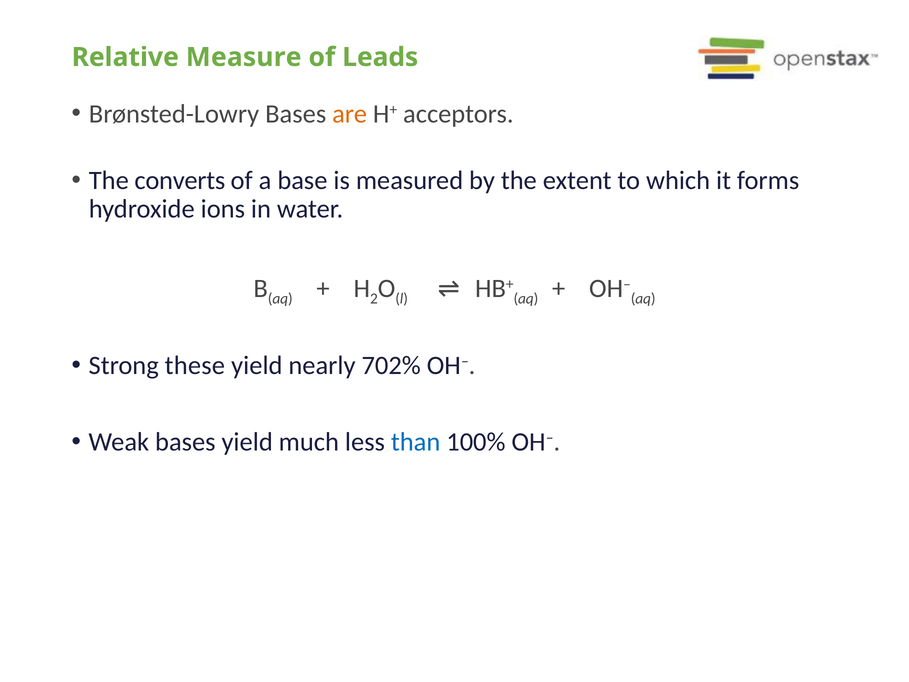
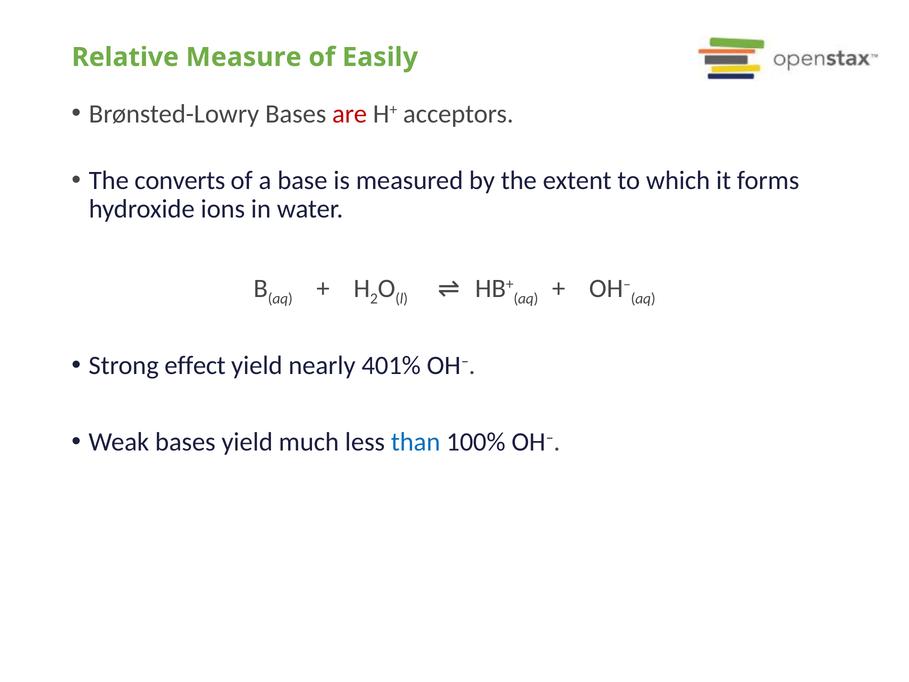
Leads: Leads -> Easily (380, 57)
are colour: orange -> red (350, 114)
these: these -> effect (195, 365)
702%: 702% -> 401% (391, 365)
